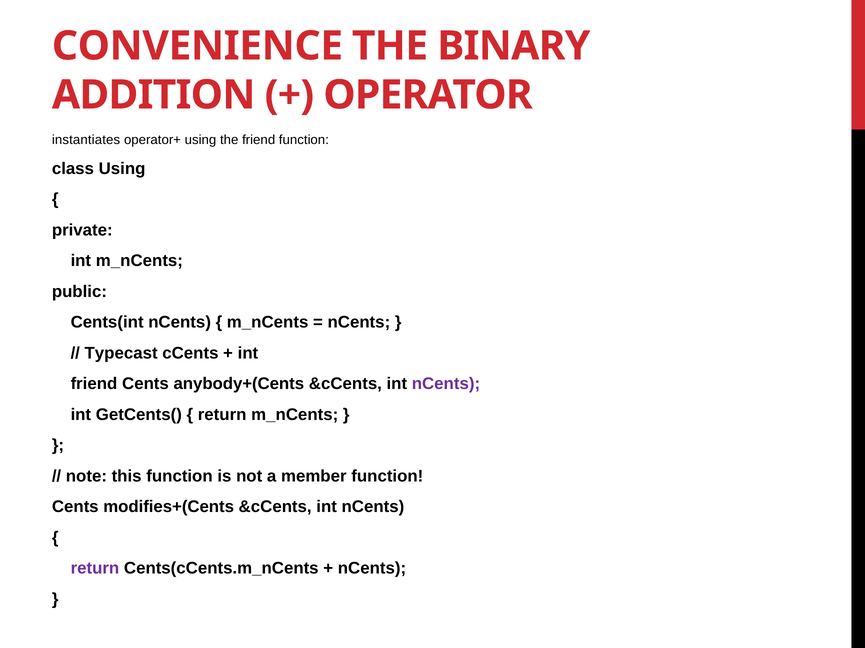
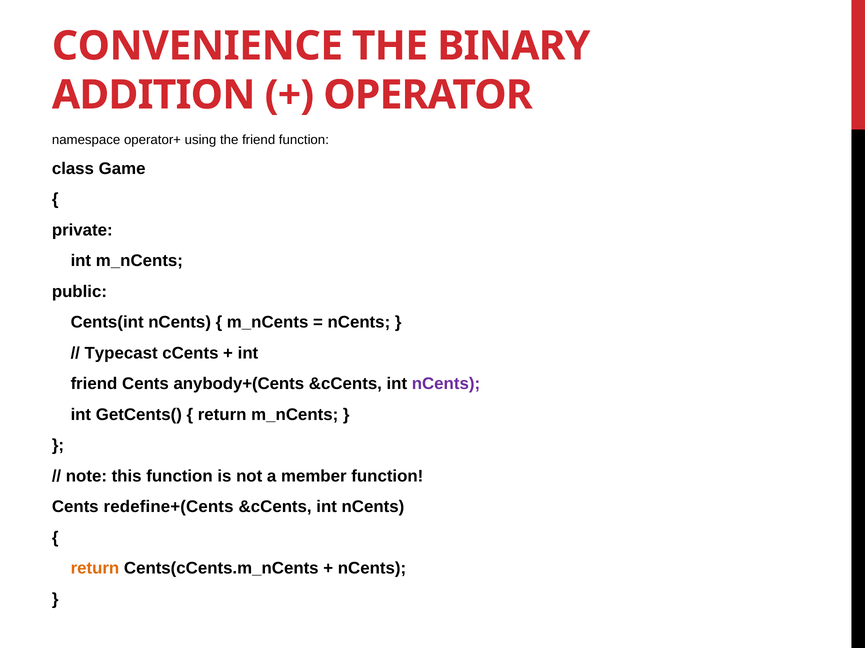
instantiates: instantiates -> namespace (86, 140)
class Using: Using -> Game (122, 169)
modifies+(Cents: modifies+(Cents -> redefine+(Cents (169, 508)
return colour: purple -> orange (95, 569)
